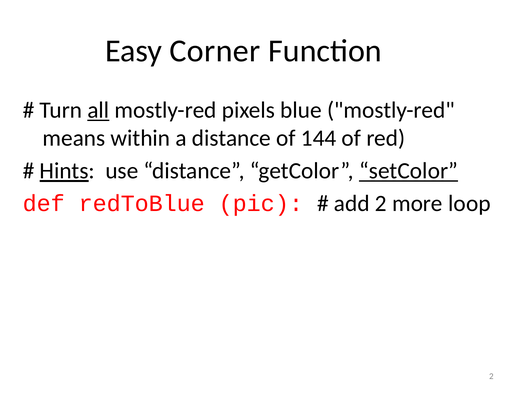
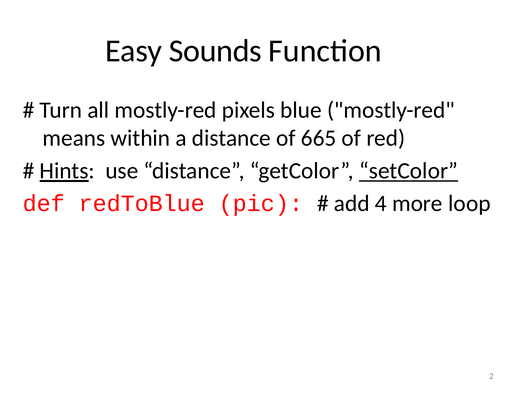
Corner: Corner -> Sounds (215, 51)
all underline: present -> none (98, 110)
144: 144 -> 665 (319, 138)
add 2: 2 -> 4 (381, 203)
